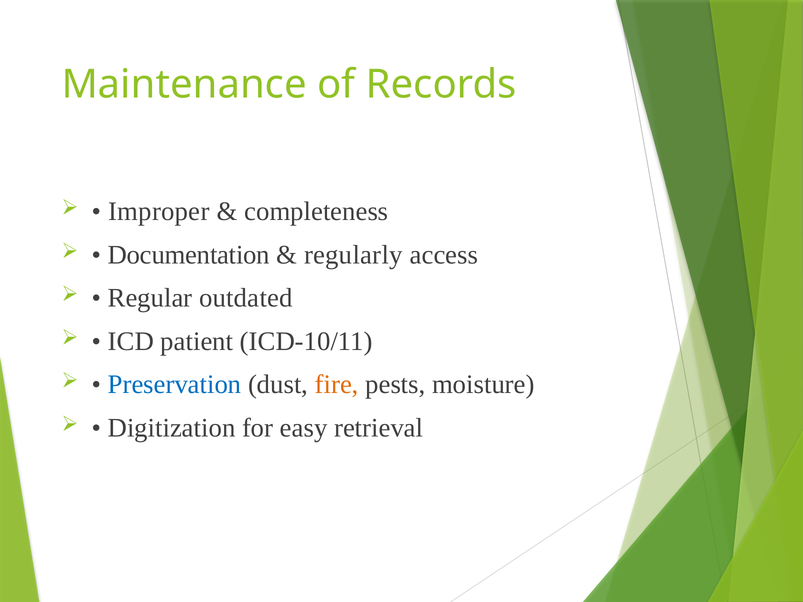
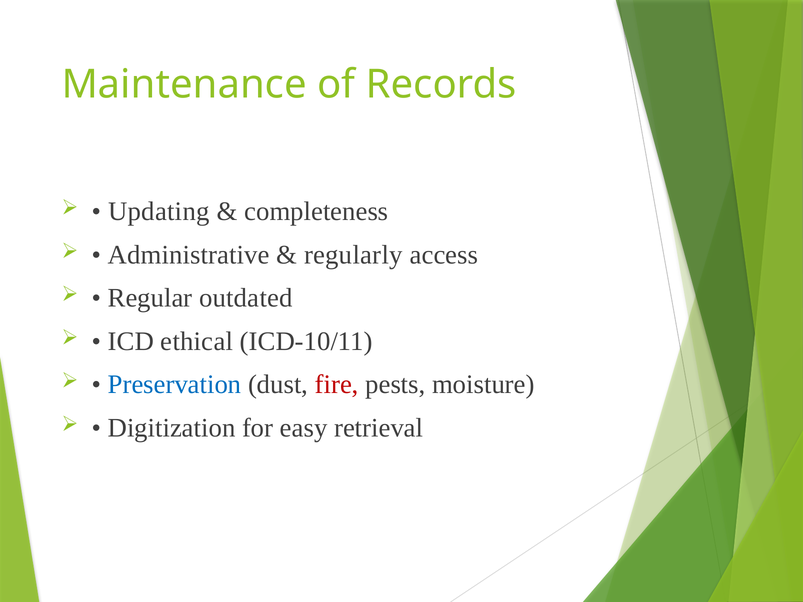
Improper: Improper -> Updating (159, 212)
Documentation: Documentation -> Administrative (189, 255)
patient: patient -> ethical (197, 342)
fire colour: orange -> red (337, 385)
